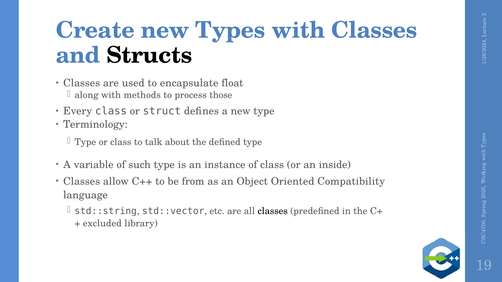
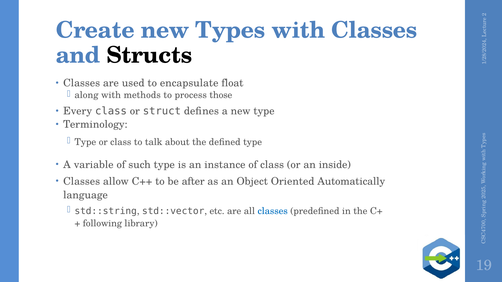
from: from -> after (193, 182)
Compatibility: Compatibility -> Automatically (351, 182)
classes colour: black -> blue (273, 211)
excluded: excluded -> following (102, 224)
